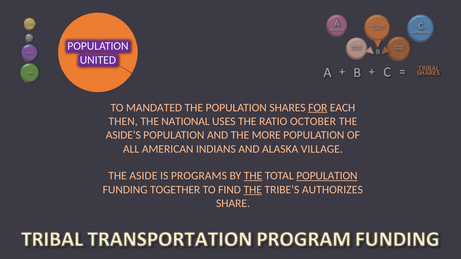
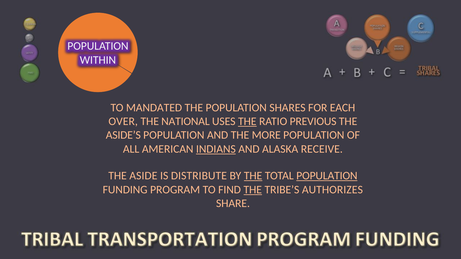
UNITED: UNITED -> WITHIN (98, 60)
FOR underline: present -> none (318, 108)
THEN: THEN -> OVER (123, 121)
THE underline: none -> present (247, 121)
OCTOBER: OCTOBER -> PREVIOUS (313, 121)
INDIANS underline: none -> present (216, 149)
VILLAGE: VILLAGE -> RECEIVE (322, 149)
PROGRAMS: PROGRAMS -> DISTRIBUTE (199, 176)
TOGETHER: TOGETHER -> PROGRAM (175, 190)
